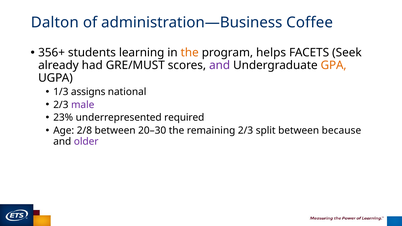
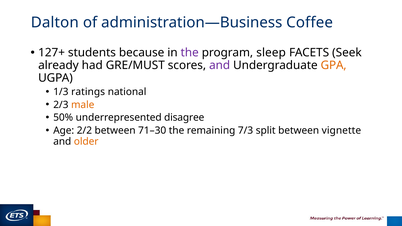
356+: 356+ -> 127+ (52, 53)
learning: learning -> because (142, 53)
the colour: orange -> purple (190, 53)
helps: helps -> sleep (271, 53)
assigns: assigns -> ratings (88, 92)
male colour: purple -> orange (83, 105)
23%: 23% -> 50% (63, 118)
required: required -> disagree (184, 118)
2/8: 2/8 -> 2/2 (84, 131)
20–30: 20–30 -> 71–30 (152, 131)
remaining 2/3: 2/3 -> 7/3 (246, 131)
because: because -> vignette (341, 131)
older colour: purple -> orange (86, 142)
